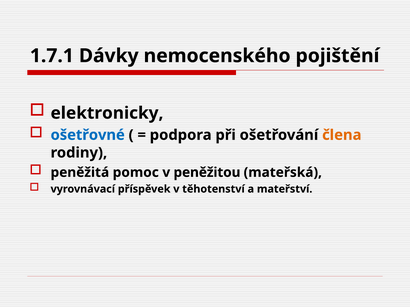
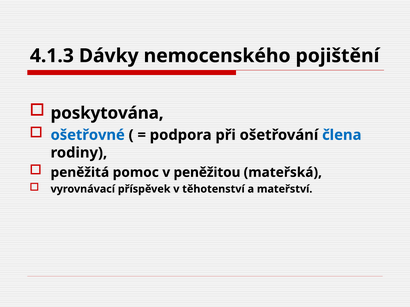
1.7.1: 1.7.1 -> 4.1.3 (52, 56)
elektronicky: elektronicky -> poskytována (107, 113)
člena colour: orange -> blue (342, 135)
